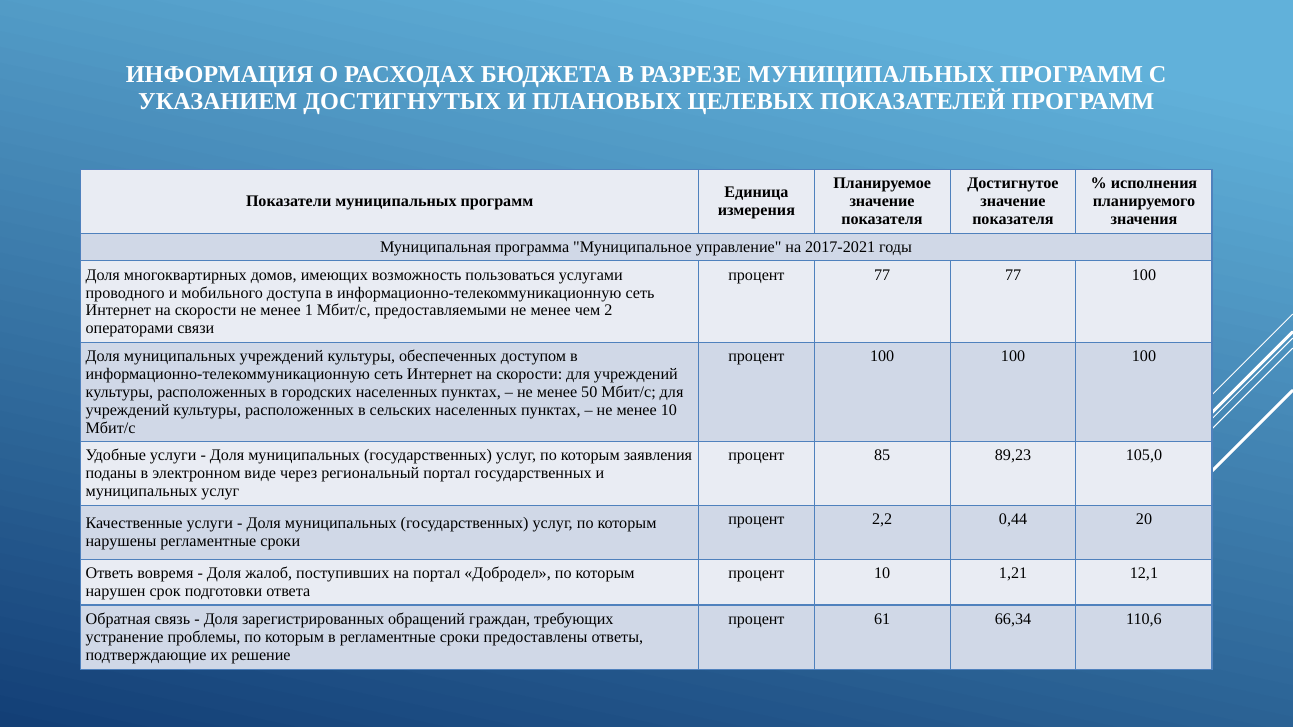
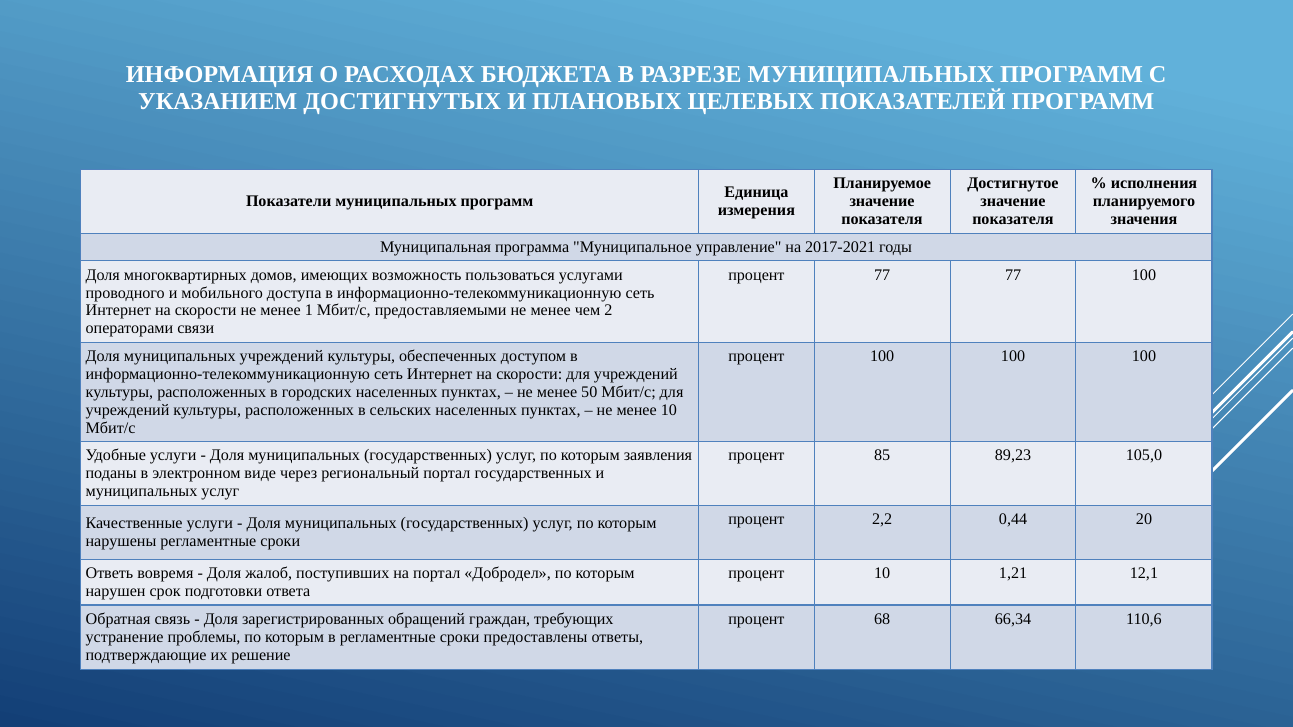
61: 61 -> 68 (882, 619)
